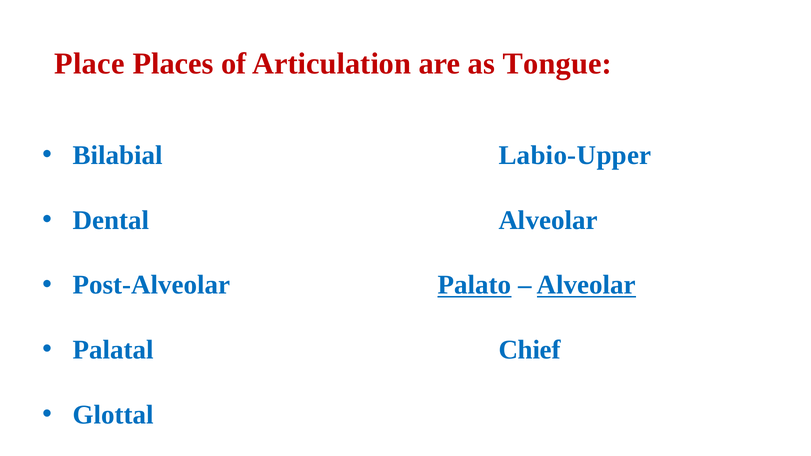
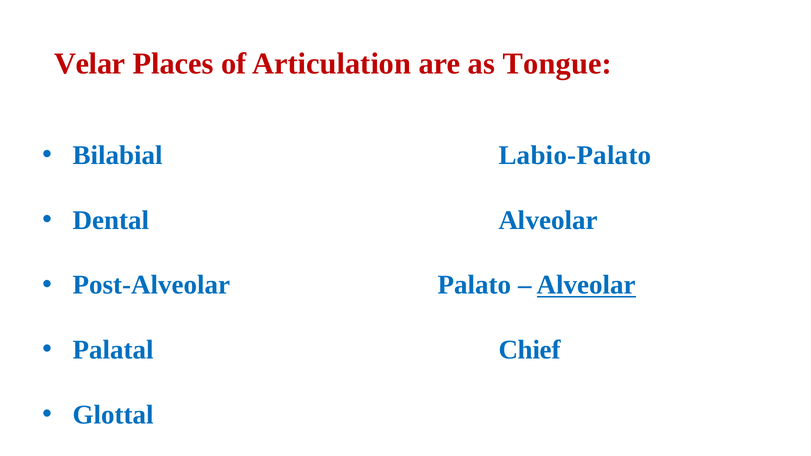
Place: Place -> Velar (90, 64)
Labio-Upper: Labio-Upper -> Labio-Palato (575, 155)
Palato underline: present -> none (474, 285)
